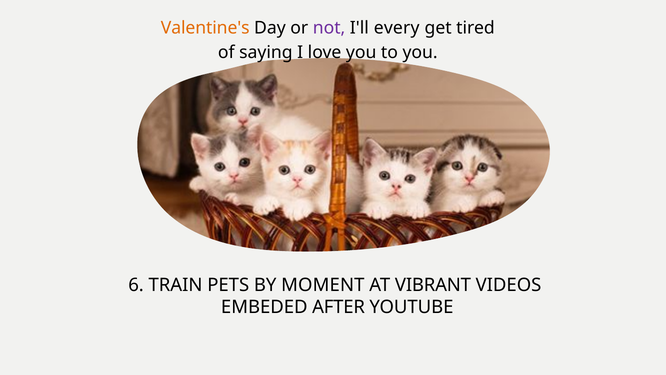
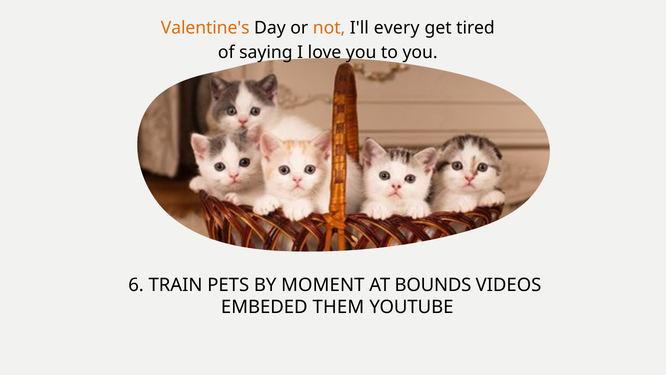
not colour: purple -> orange (329, 28)
VIBRANT: VIBRANT -> BOUNDS (433, 285)
AFTER: AFTER -> THEM (338, 307)
